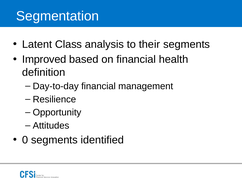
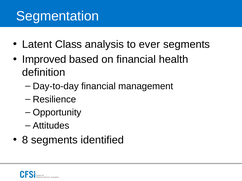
their: their -> ever (149, 45)
0: 0 -> 8 (25, 140)
